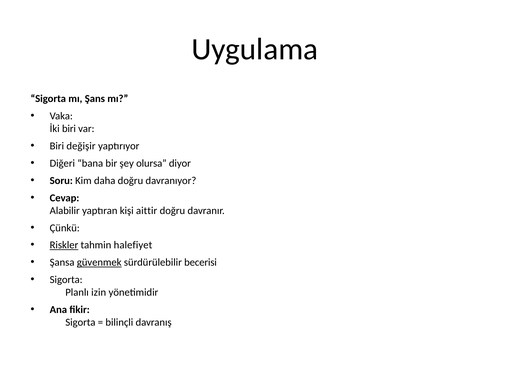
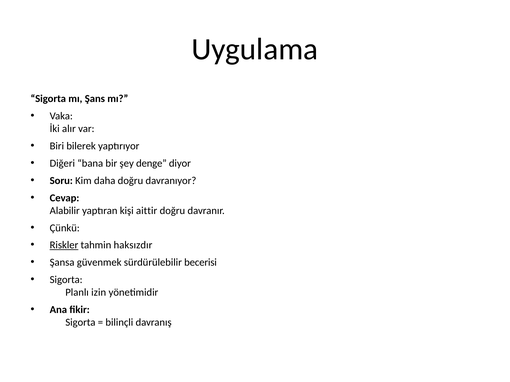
İki biri: biri -> alır (69, 129)
değişir: değişir -> bilerek (81, 146)
olursa: olursa -> denge (151, 164)
halefiyet: halefiyet -> haksızdır (133, 245)
güvenmek underline: present -> none (99, 263)
